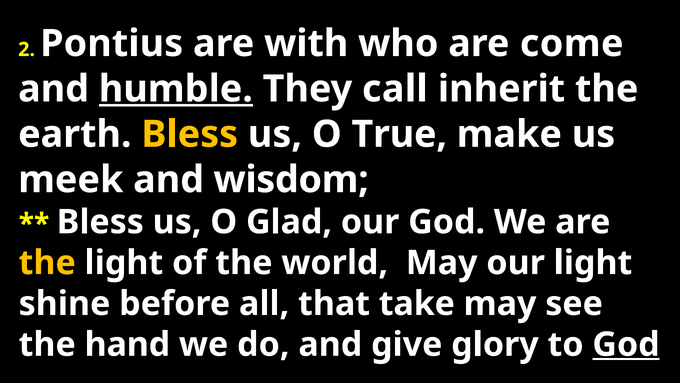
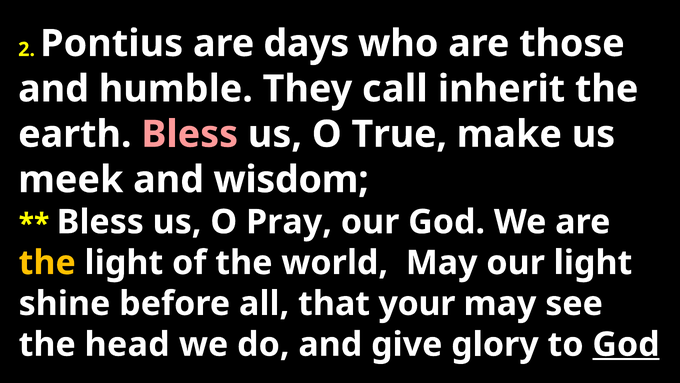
with: with -> days (306, 43)
come: come -> those (572, 43)
humble underline: present -> none (176, 89)
Bless colour: yellow -> pink (190, 134)
Glad: Glad -> Pray (289, 222)
take: take -> your (417, 303)
hand: hand -> head (127, 344)
